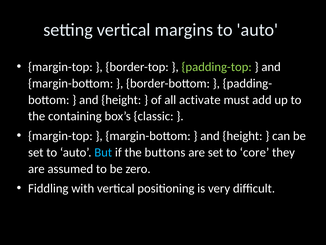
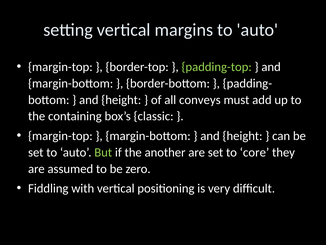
activate: activate -> conveys (200, 100)
But colour: light blue -> light green (103, 152)
buttons: buttons -> another (165, 152)
